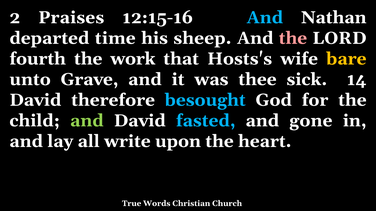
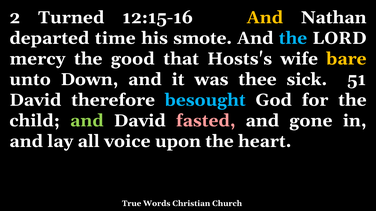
Praises: Praises -> Turned (71, 18)
And colour: light blue -> yellow (265, 18)
sheep: sheep -> smote (203, 38)
the colour: pink -> light blue (293, 38)
fourth: fourth -> mercy (37, 59)
work: work -> good (133, 59)
Grave: Grave -> Down (89, 80)
14: 14 -> 51 (357, 80)
fasted colour: light blue -> pink (206, 121)
write: write -> voice (127, 142)
